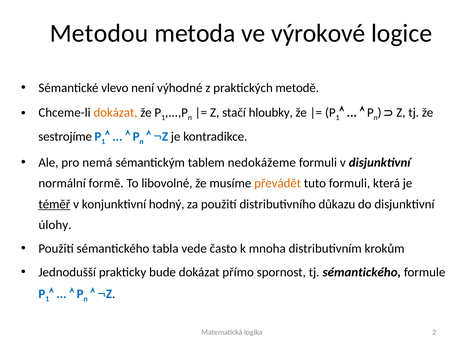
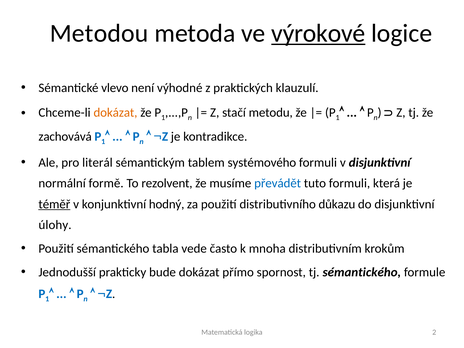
výrokové underline: none -> present (318, 33)
metodě: metodě -> klauzulí (297, 88)
hloubky: hloubky -> metodu (271, 113)
sestrojíme: sestrojíme -> zachovává (65, 136)
nemá: nemá -> literál (97, 162)
nedokážeme: nedokážeme -> systémového (262, 162)
libovolné: libovolné -> rezolvent (167, 183)
převádět colour: orange -> blue (278, 183)
